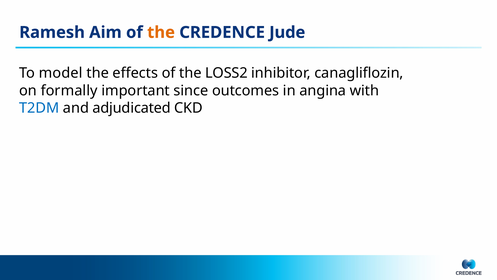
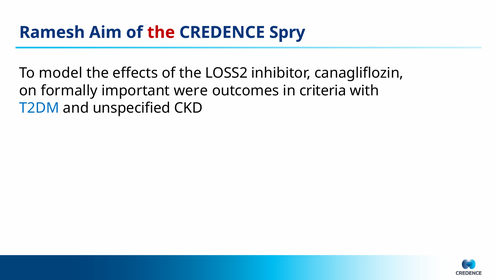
the colour: orange -> red (161, 32)
Jude: Jude -> Spry (287, 32)
since: since -> were (191, 90)
angina: angina -> criteria (323, 90)
adjudicated: adjudicated -> unspecified (132, 108)
